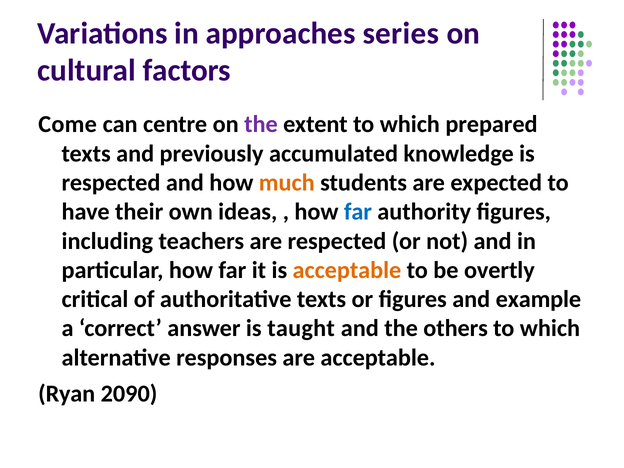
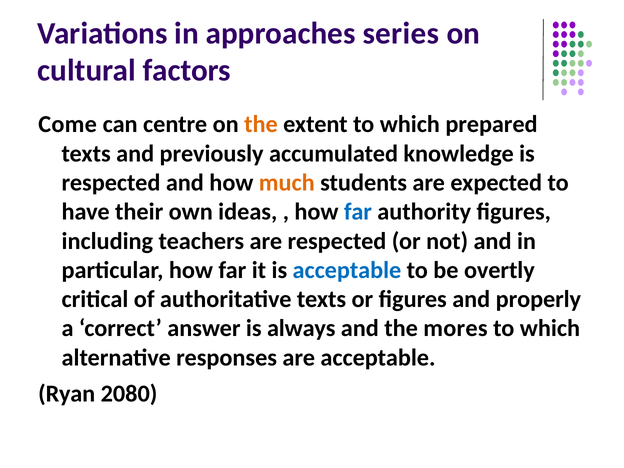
the colour: purple -> orange (261, 124)
acceptable colour: orange -> blue (347, 270)
example: example -> properly (538, 299)
taught: taught -> always (301, 328)
others: others -> mores (455, 328)
2090: 2090 -> 2080 (129, 394)
